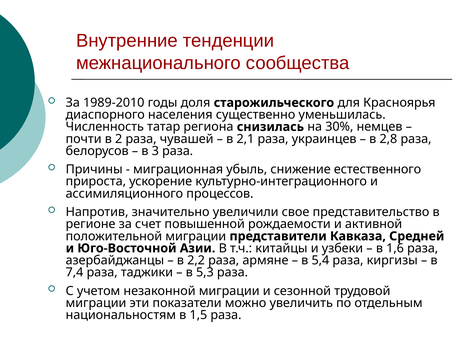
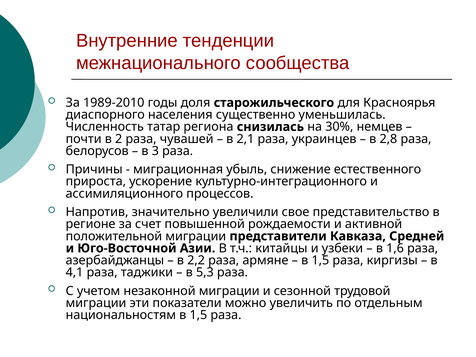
5,4: 5,4 -> 1,5 (320, 260)
7,4: 7,4 -> 4,1 (75, 272)
